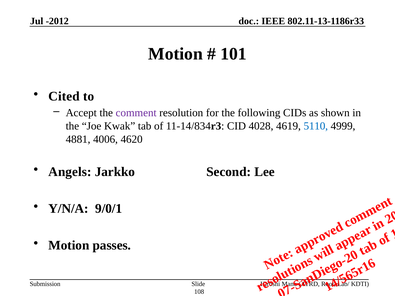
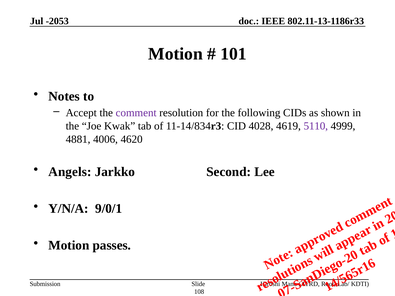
-2012: -2012 -> -2053 (57, 21)
Cited: Cited -> Notes (64, 96)
5110 colour: blue -> purple (316, 126)
